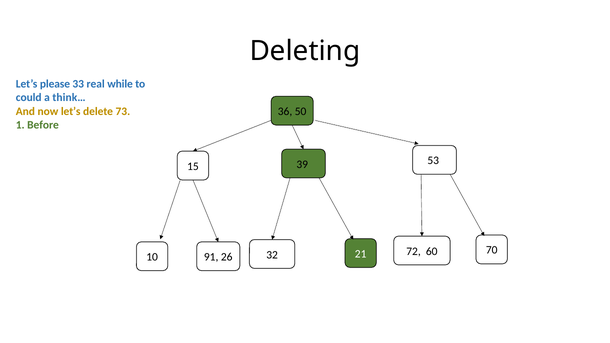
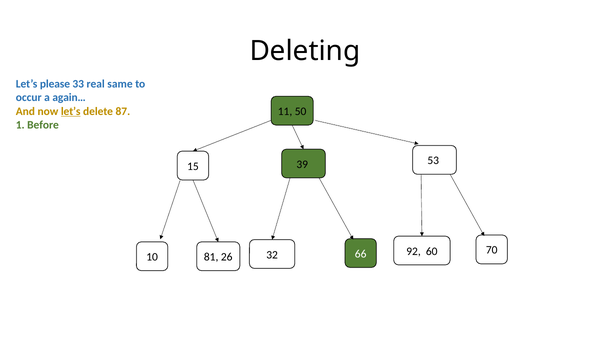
while: while -> same (120, 84)
could: could -> occur (29, 98)
think…: think… -> again… (69, 98)
let’s underline: none -> present (71, 111)
73: 73 -> 87 (123, 111)
36: 36 -> 11 (285, 112)
72: 72 -> 92 (414, 251)
91: 91 -> 81 (211, 257)
21: 21 -> 66 (361, 254)
